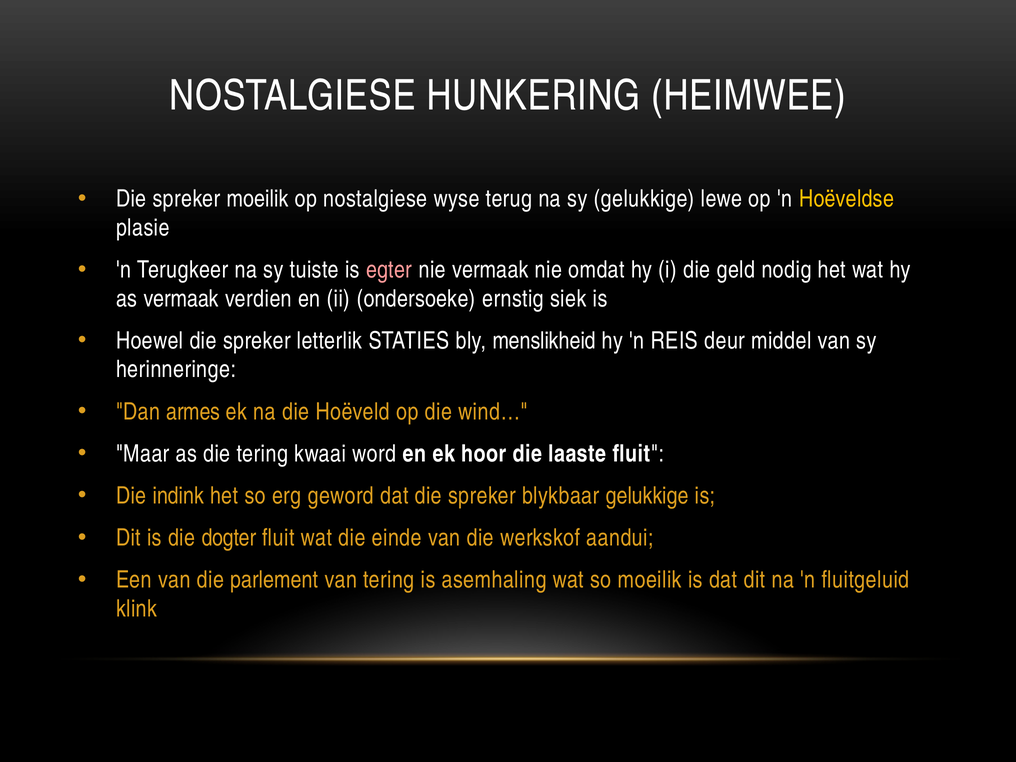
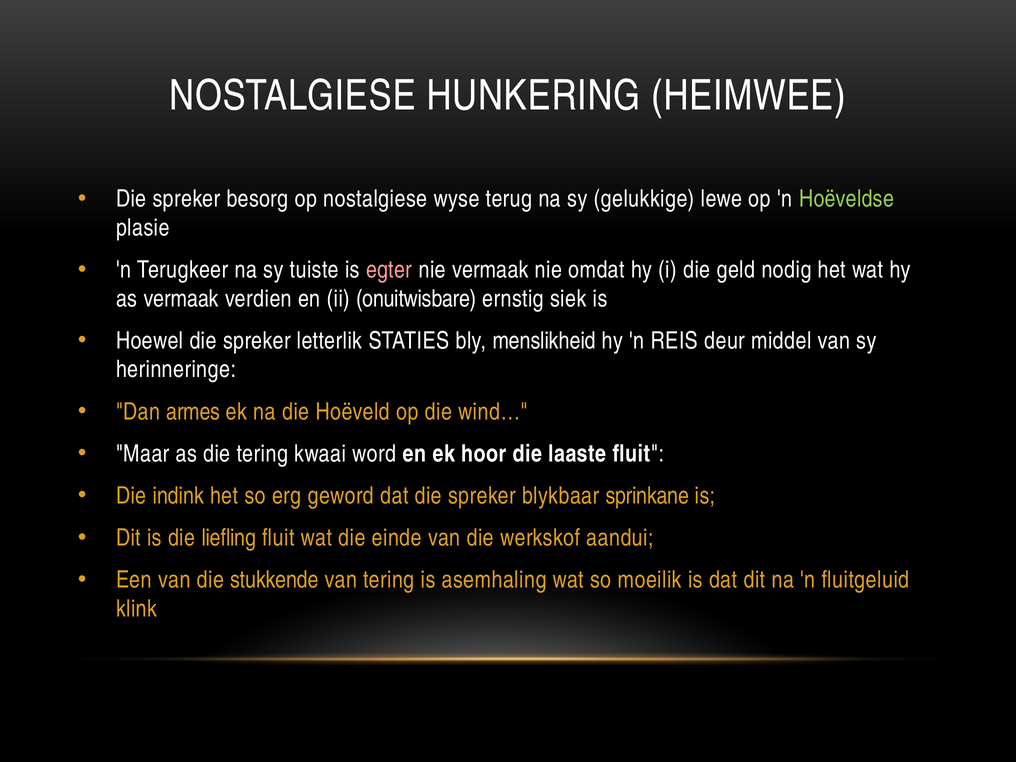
spreker moeilik: moeilik -> besorg (257, 199)
Hoëveldse colour: yellow -> light green (847, 199)
ondersoeke: ondersoeke -> onuitwisbare (416, 299)
blykbaar gelukkige: gelukkige -> sprinkane (647, 496)
dogter: dogter -> liefling (229, 538)
parlement: parlement -> stukkende (274, 580)
